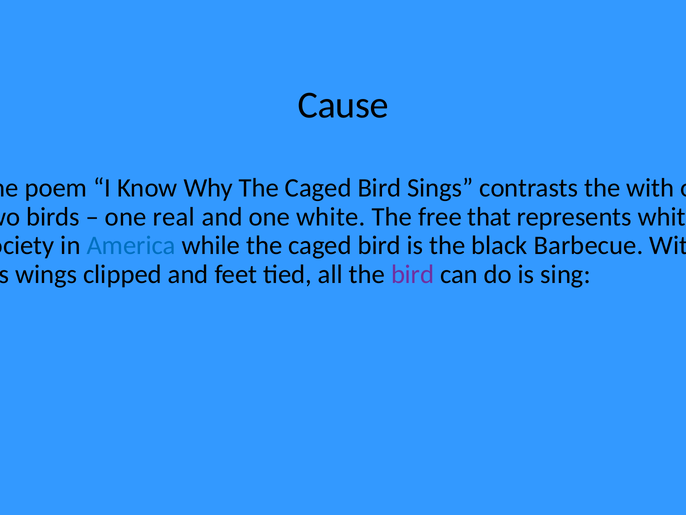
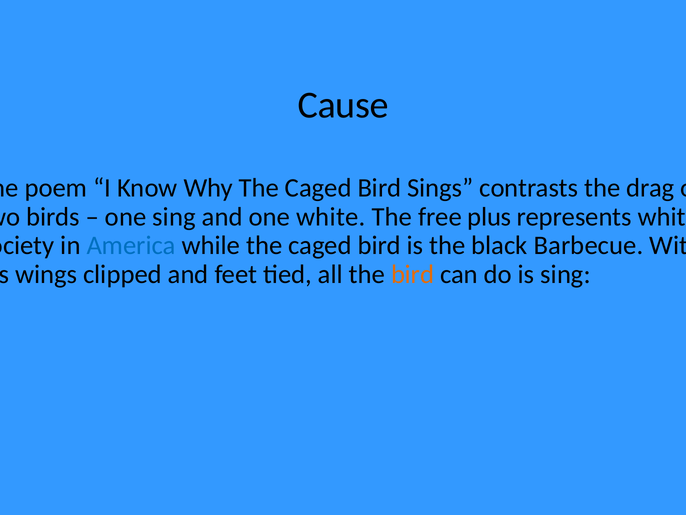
the with: with -> drag (650, 188)
one real: real -> sing (174, 217)
that: that -> plus (489, 217)
bird colour: purple -> orange (413, 274)
